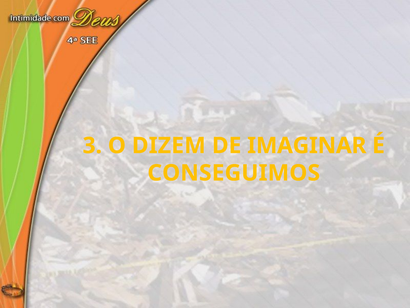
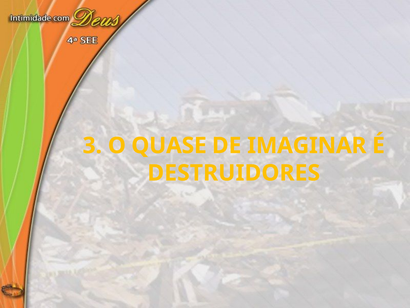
DIZEM: DIZEM -> QUASE (169, 145)
CONSEGUIMOS: CONSEGUIMOS -> DESTRUIDORES (234, 173)
